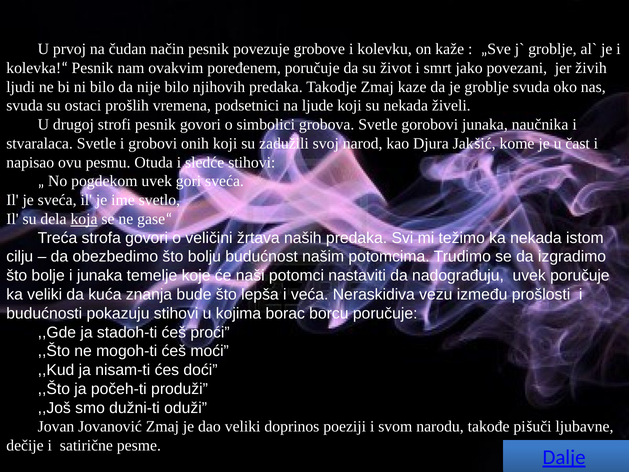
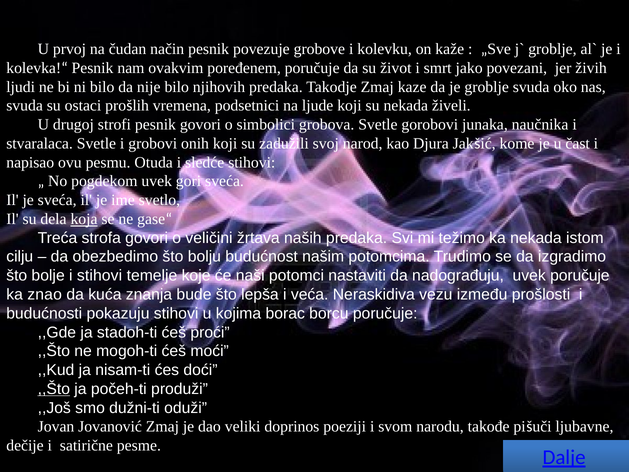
i junaka: junaka -> stihovi (100, 276)
ka veliki: veliki -> znao (45, 294)
,,Što underline: none -> present (54, 389)
